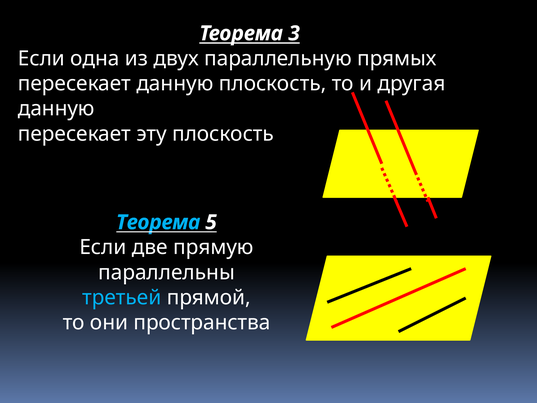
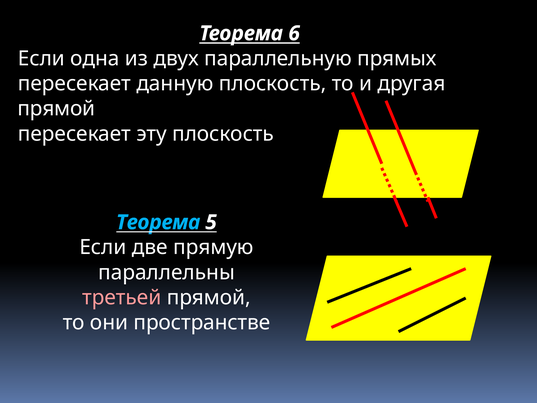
3: 3 -> 6 (294, 33)
данную: данную -> прямой (56, 109)
третьей colour: light blue -> pink (122, 297)
пространства: пространства -> пространстве (202, 322)
